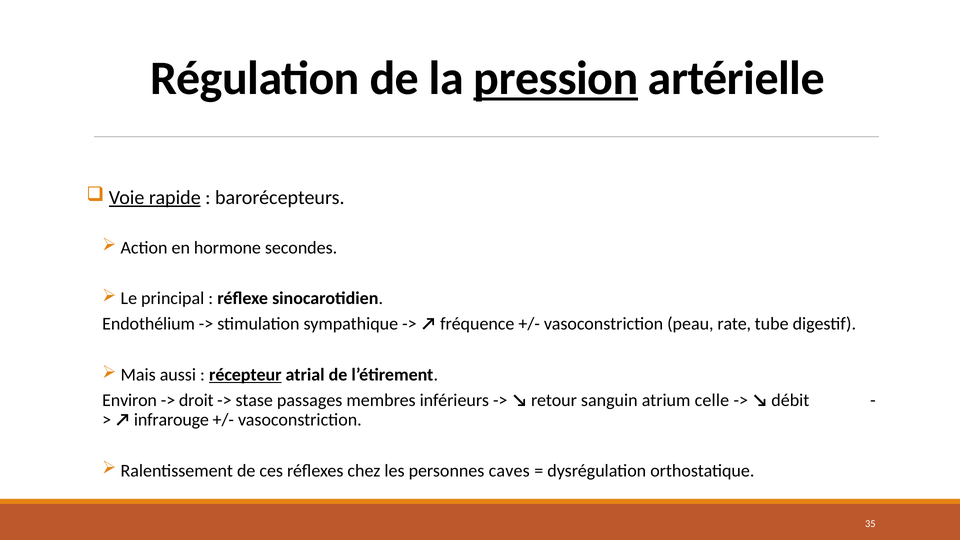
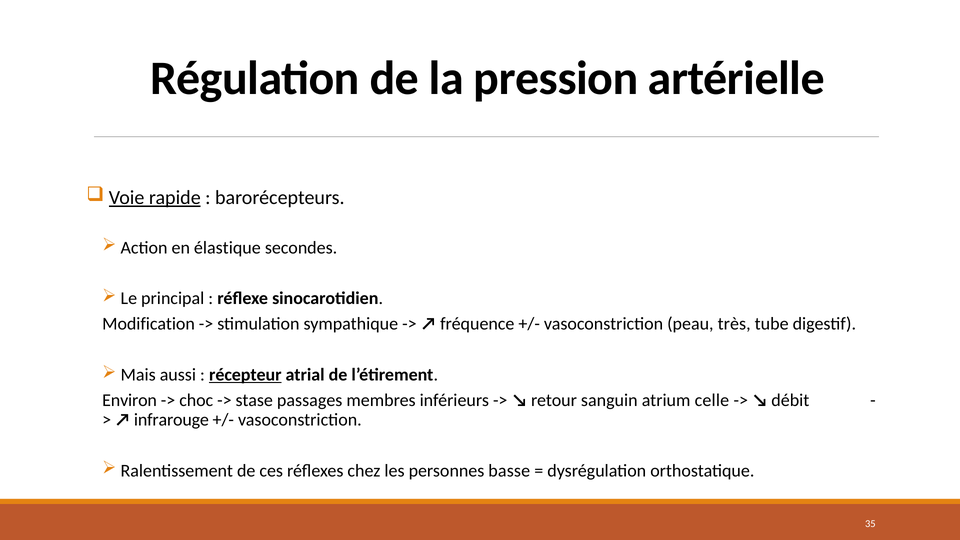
pression underline: present -> none (556, 79)
hormone: hormone -> élastique (227, 248)
Endothélium: Endothélium -> Modification (149, 324)
rate: rate -> très (734, 324)
droit: droit -> choc (196, 400)
caves: caves -> basse (509, 471)
